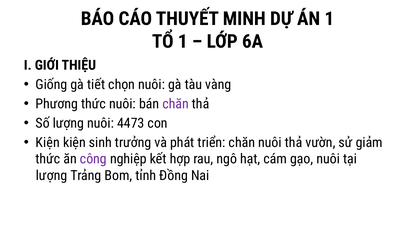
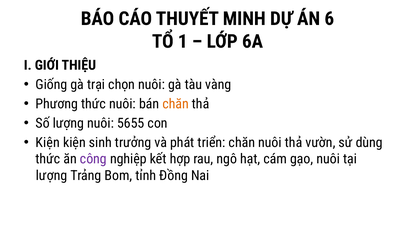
ÁN 1: 1 -> 6 (329, 19)
tiết: tiết -> trại (96, 85)
chăn colour: purple -> orange (176, 104)
4473: 4473 -> 5655 (131, 123)
giảm: giảm -> dùng (369, 143)
